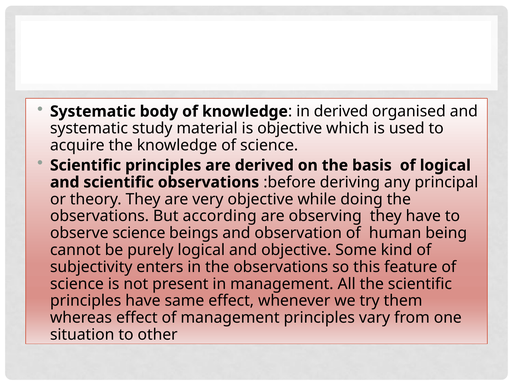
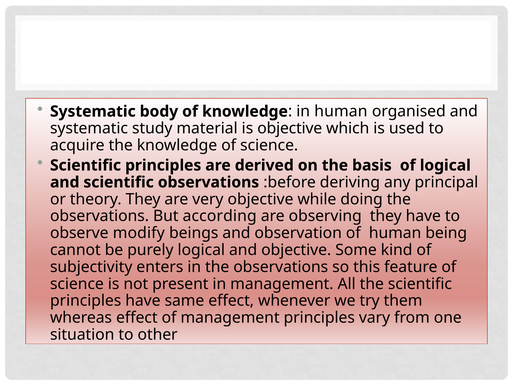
in derived: derived -> human (341, 111)
observe science: science -> modify (139, 233)
